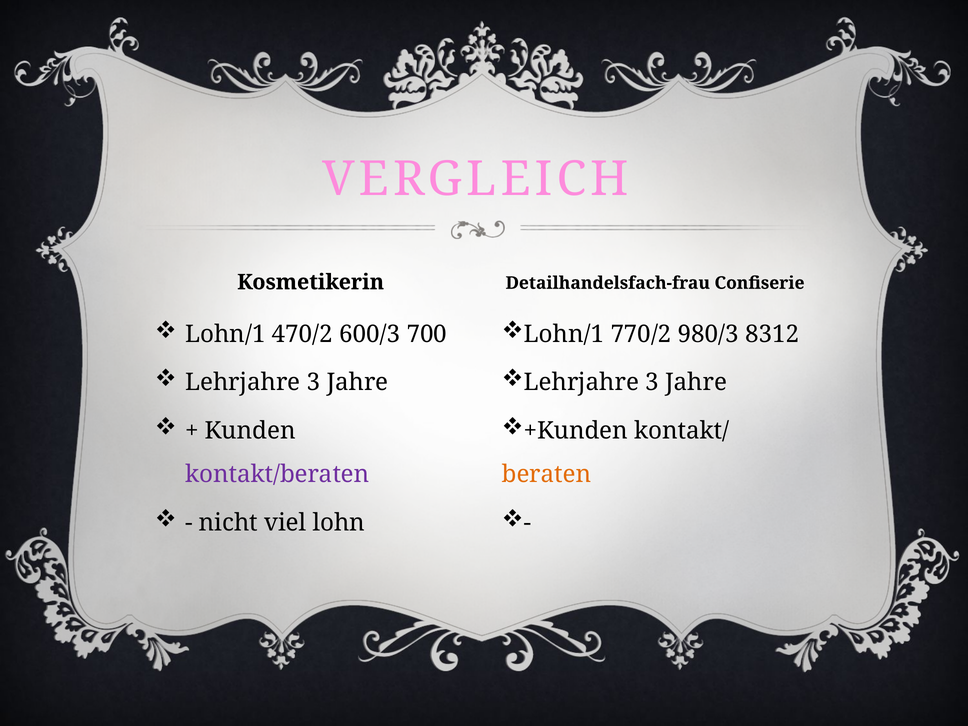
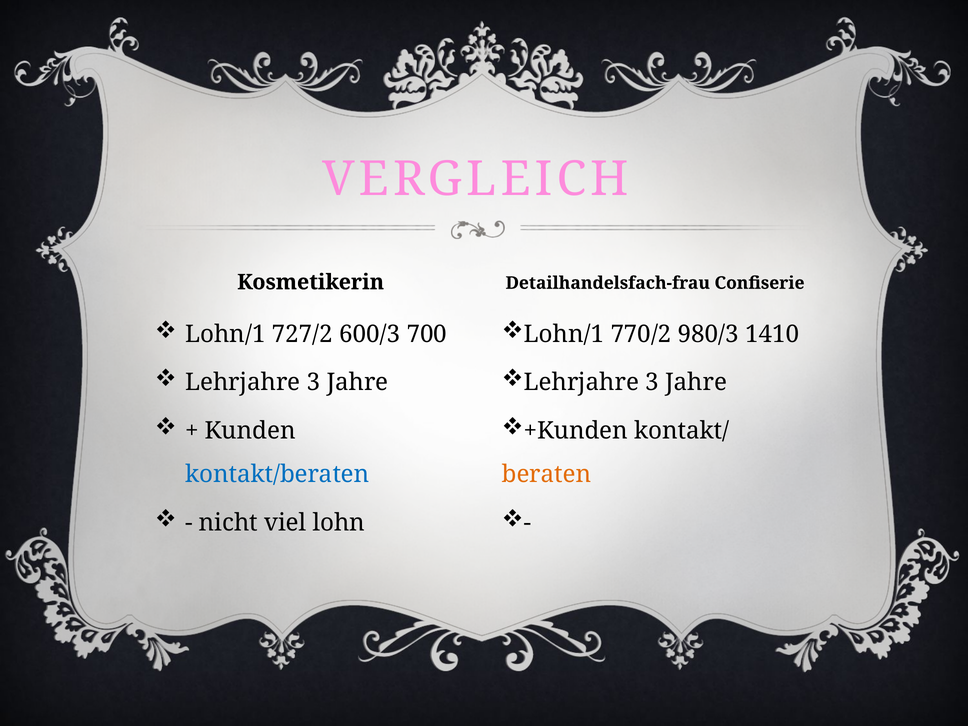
470/2: 470/2 -> 727/2 (302, 334)
8312: 8312 -> 1410 (772, 334)
kontakt/beraten colour: purple -> blue (277, 474)
